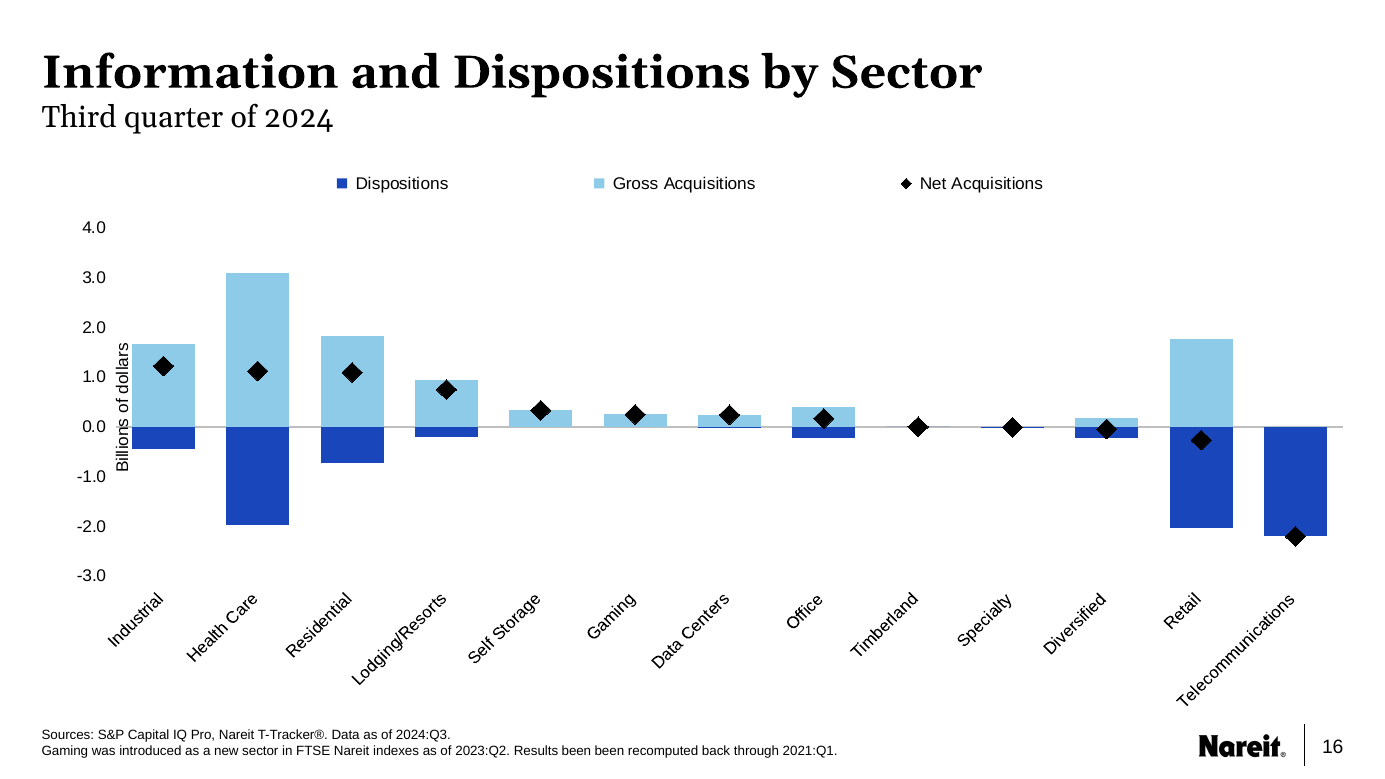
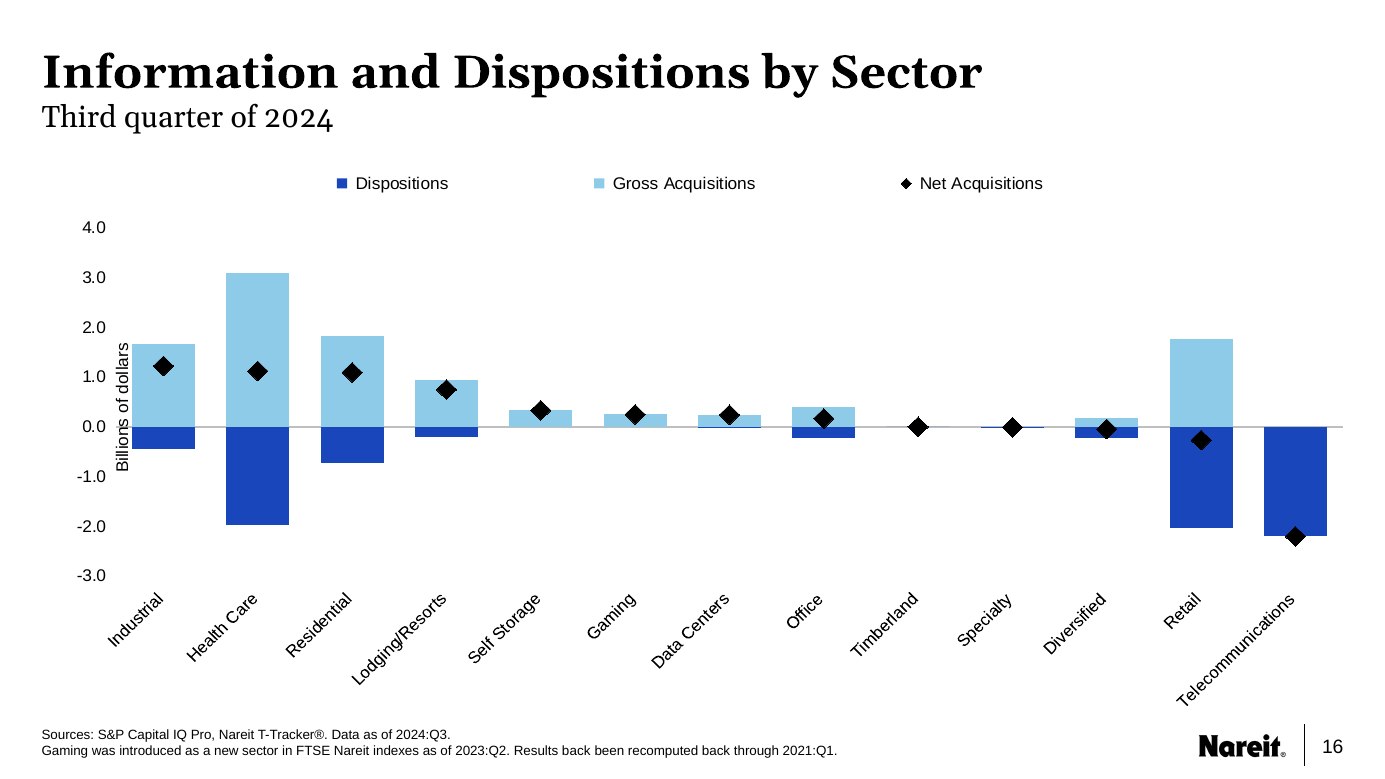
Results been: been -> back (576, 751)
